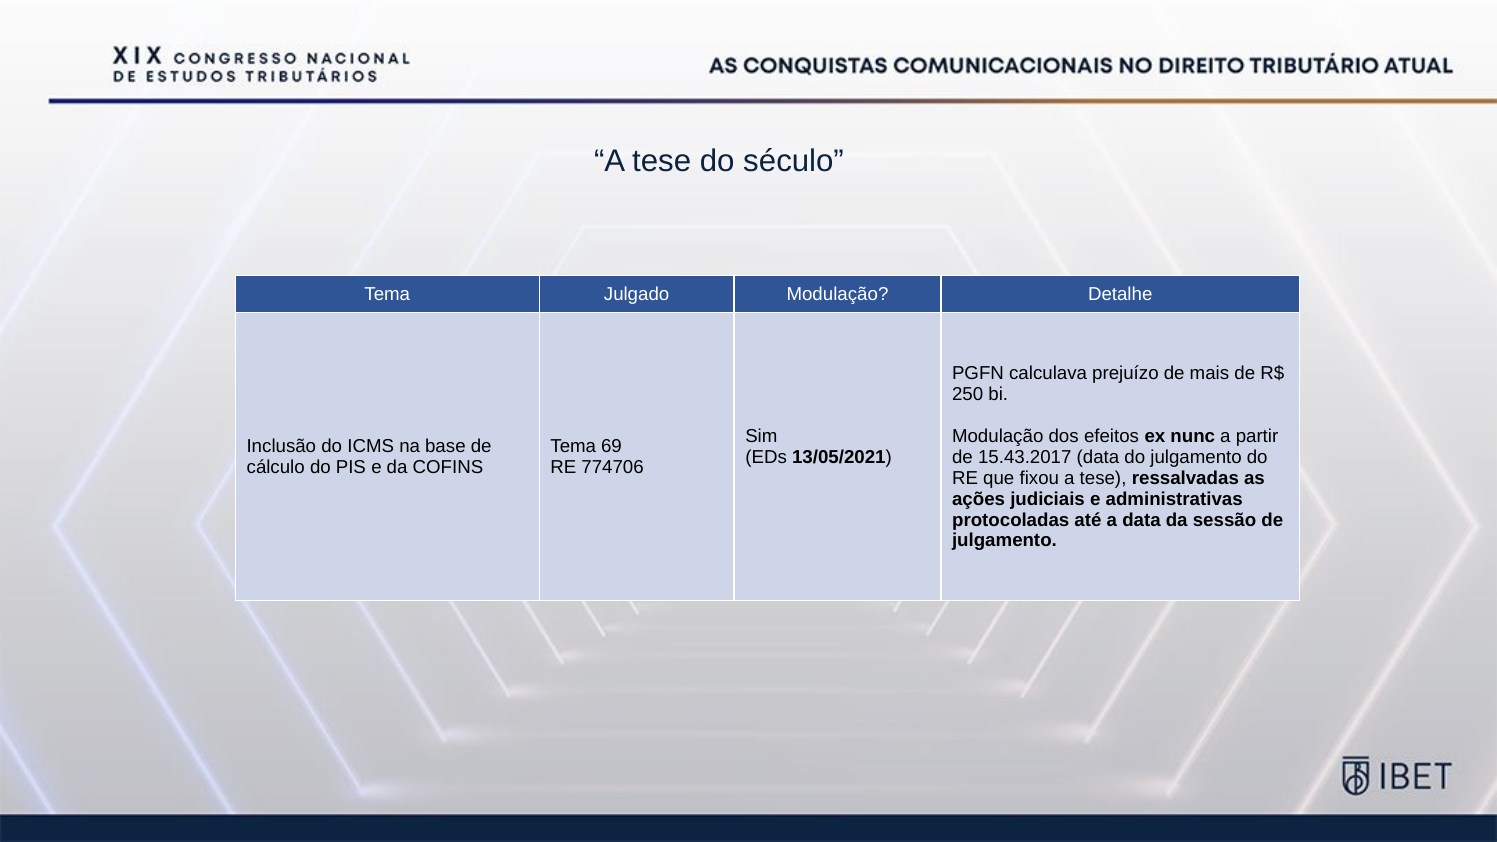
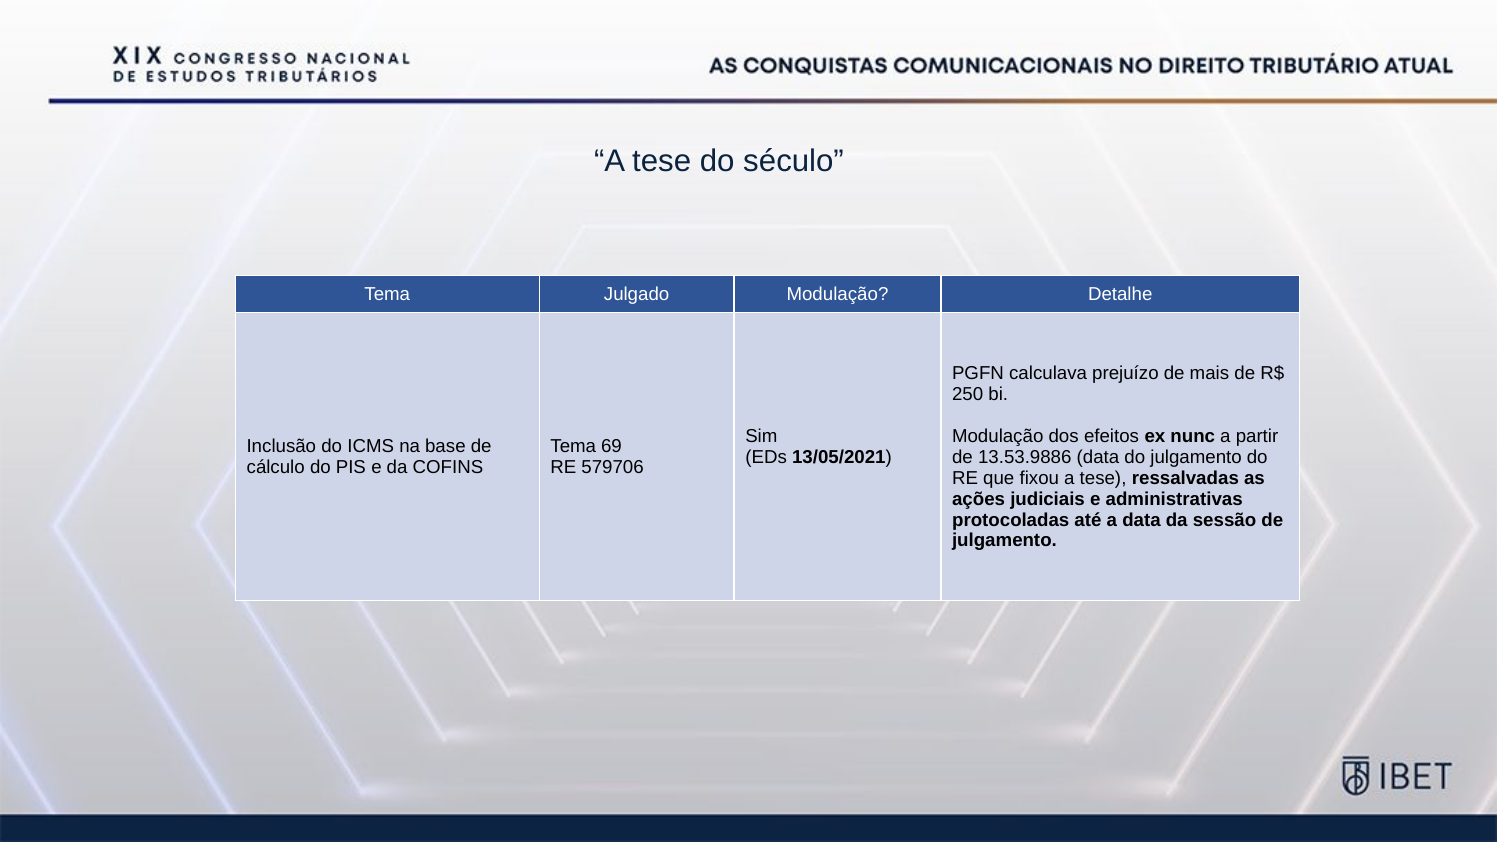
15.43.2017: 15.43.2017 -> 13.53.9886 (1025, 457)
774706: 774706 -> 579706 (613, 468)
